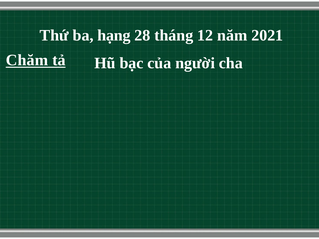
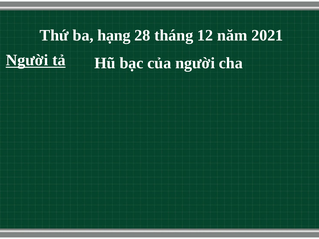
Chăm: Chăm -> Người (27, 60)
